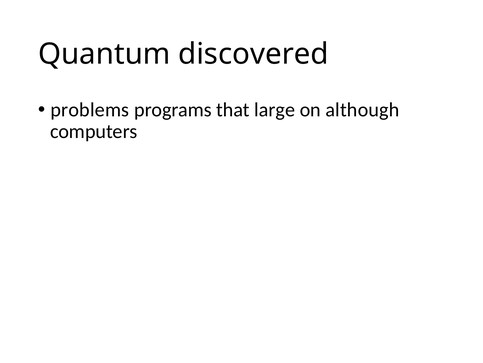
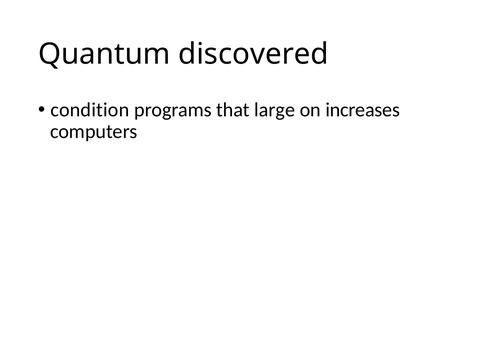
problems: problems -> condition (90, 110)
although: although -> increases (363, 110)
